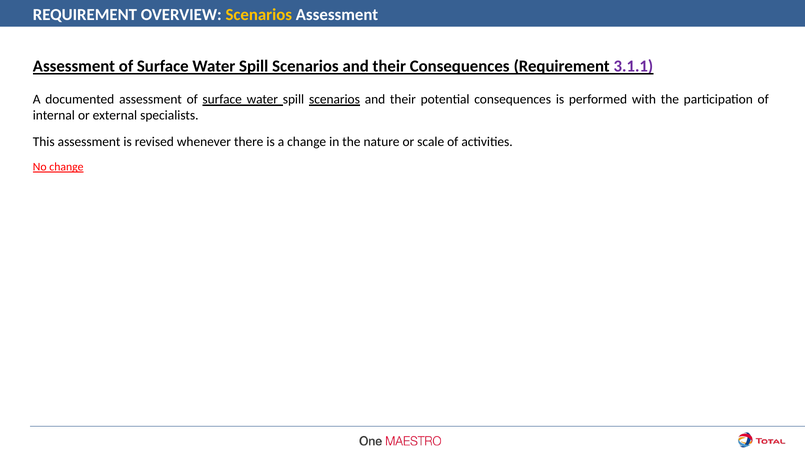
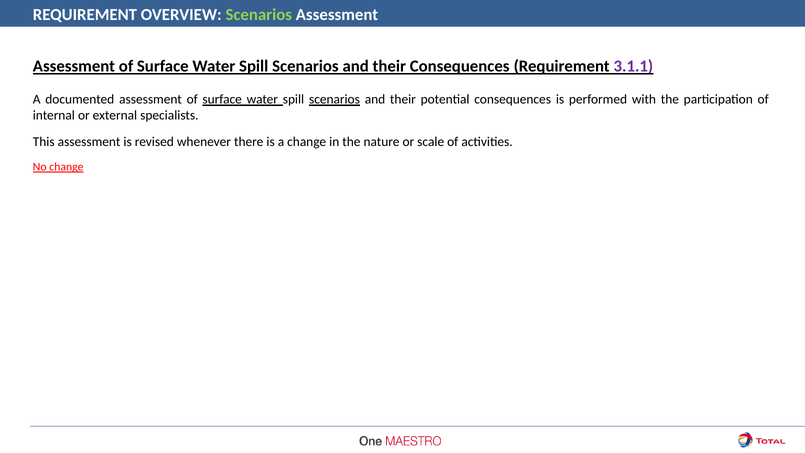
Scenarios colour: yellow -> light green (259, 15)
